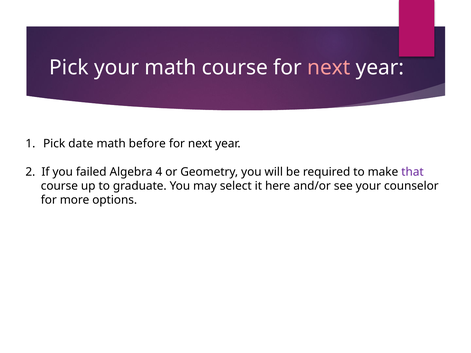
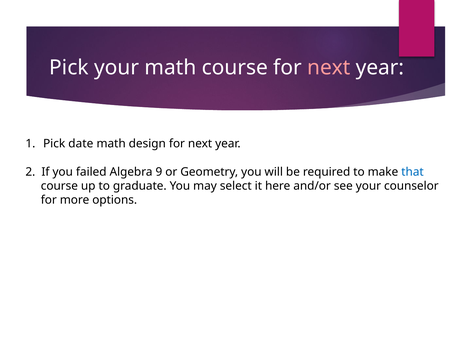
before: before -> design (147, 144)
4: 4 -> 9 (159, 172)
that colour: purple -> blue (413, 172)
